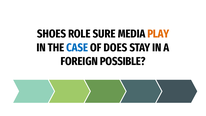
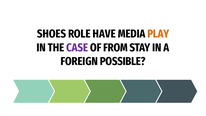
SURE: SURE -> HAVE (104, 34)
CASE colour: blue -> purple (77, 48)
DOES: DOES -> FROM (116, 48)
